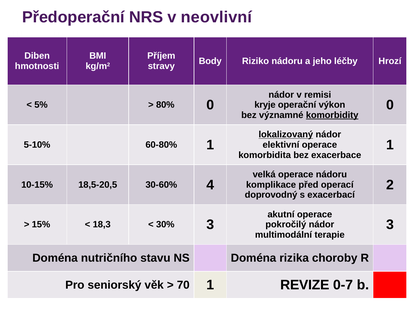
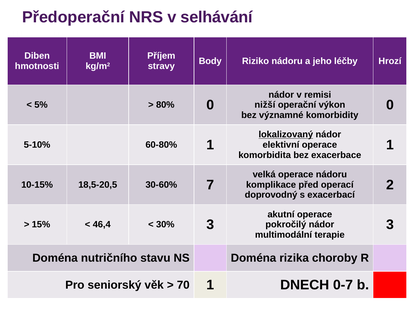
neovlivní: neovlivní -> selhávání (217, 17)
kryje: kryje -> nižší (265, 105)
komorbidity underline: present -> none (332, 115)
4: 4 -> 7 (210, 185)
18,3: 18,3 -> 46,4 (102, 225)
REVIZE: REVIZE -> DNECH (305, 285)
